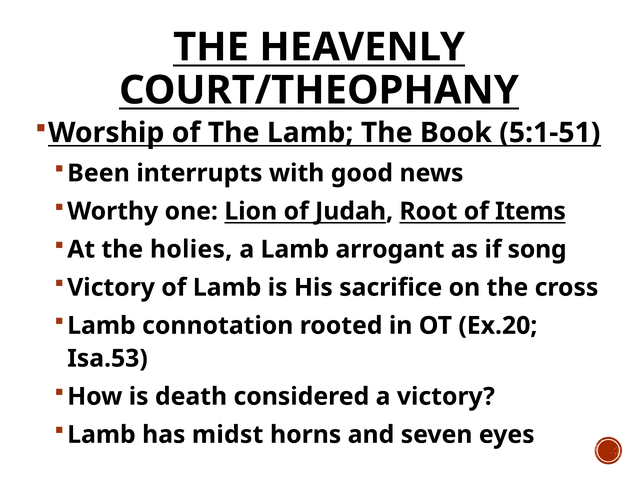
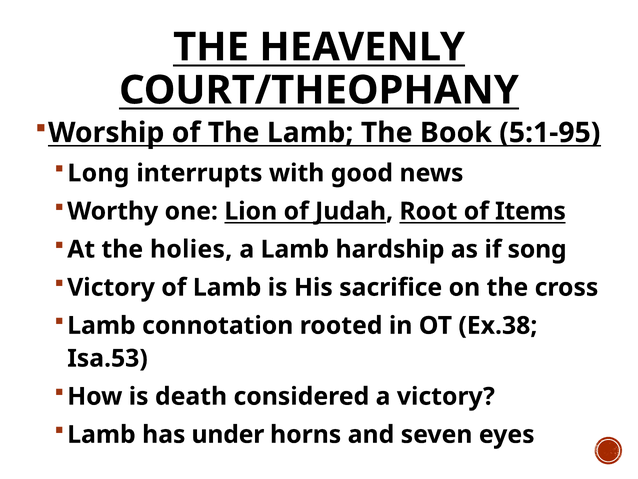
5:1-51: 5:1-51 -> 5:1-95 (550, 133)
Been: Been -> Long (98, 173)
arrogant: arrogant -> hardship (390, 249)
Ex.20: Ex.20 -> Ex.38 (498, 325)
midst: midst -> under (228, 434)
